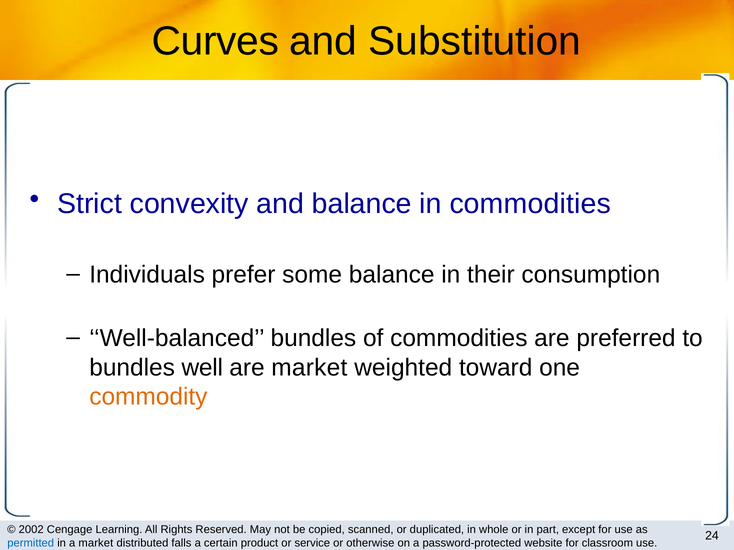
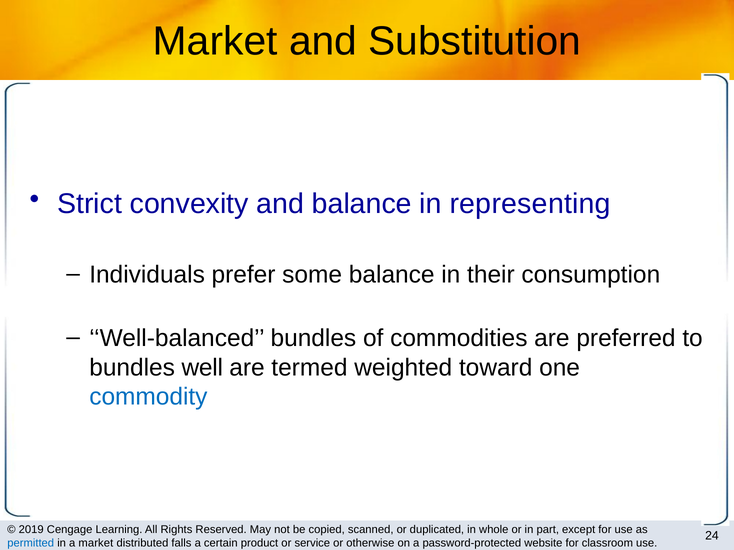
Curves: Curves -> Market (215, 41)
in commodities: commodities -> representing (530, 204)
are market: market -> termed (309, 368)
commodity colour: orange -> blue (148, 397)
2002: 2002 -> 2019 (31, 530)
